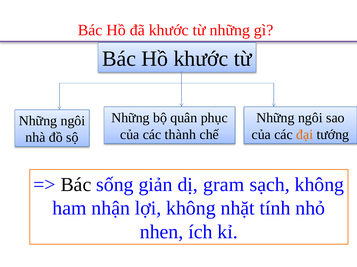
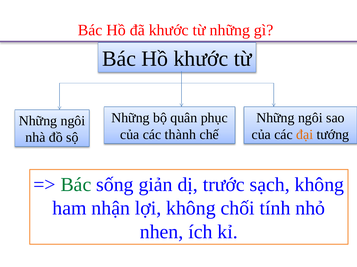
Bác colour: black -> green (76, 185)
gram: gram -> trước (224, 185)
nhặt: nhặt -> chối (238, 209)
